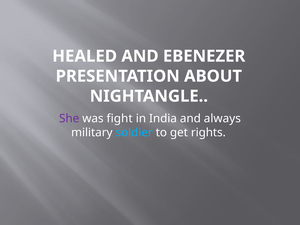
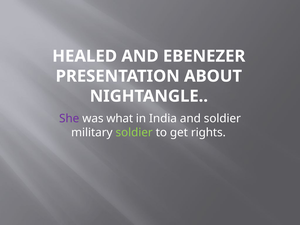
fight: fight -> what (120, 119)
and always: always -> soldier (222, 119)
soldier colour: light blue -> light green (134, 133)
